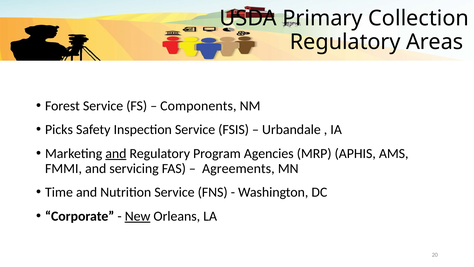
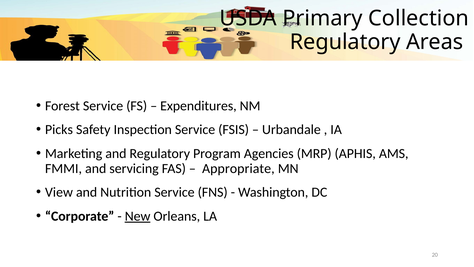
Components: Components -> Expenditures (198, 106)
and underline: present -> none (116, 153)
Agreements: Agreements -> Appropriate (238, 168)
Time: Time -> View (59, 192)
